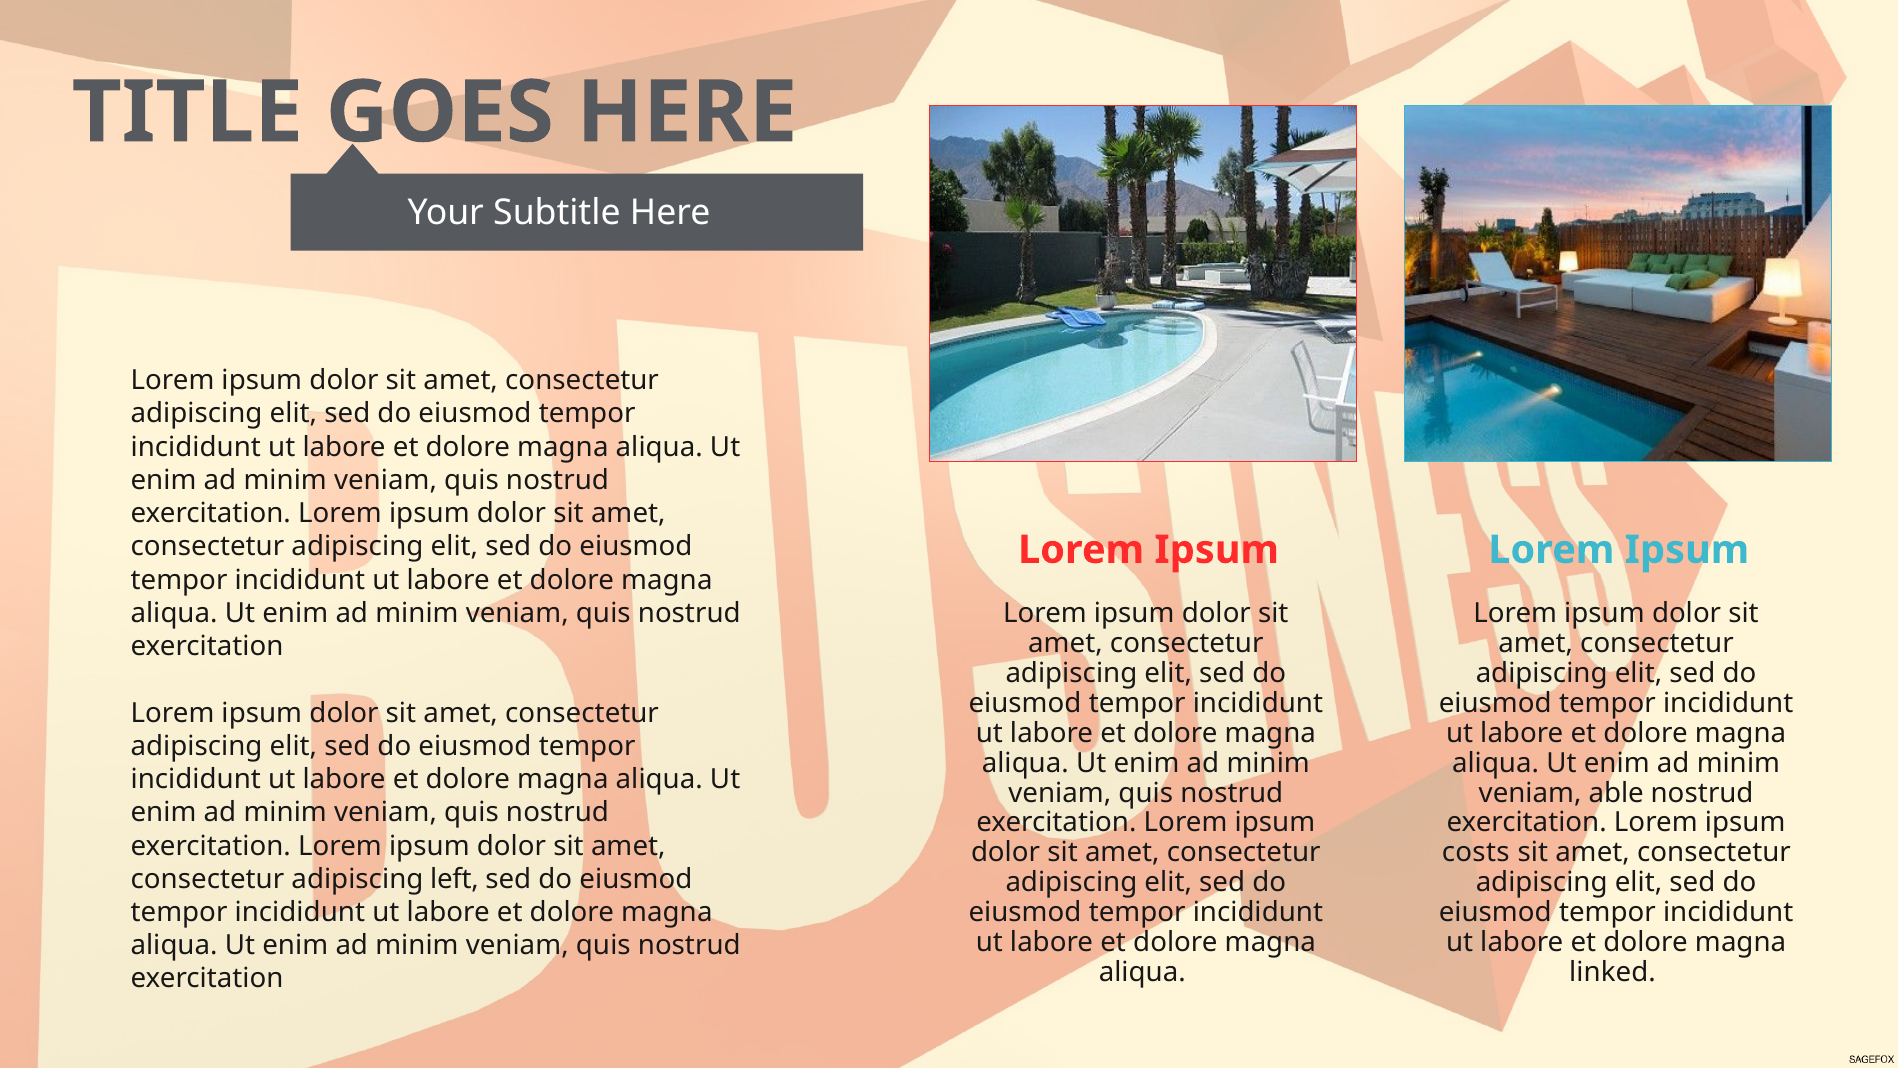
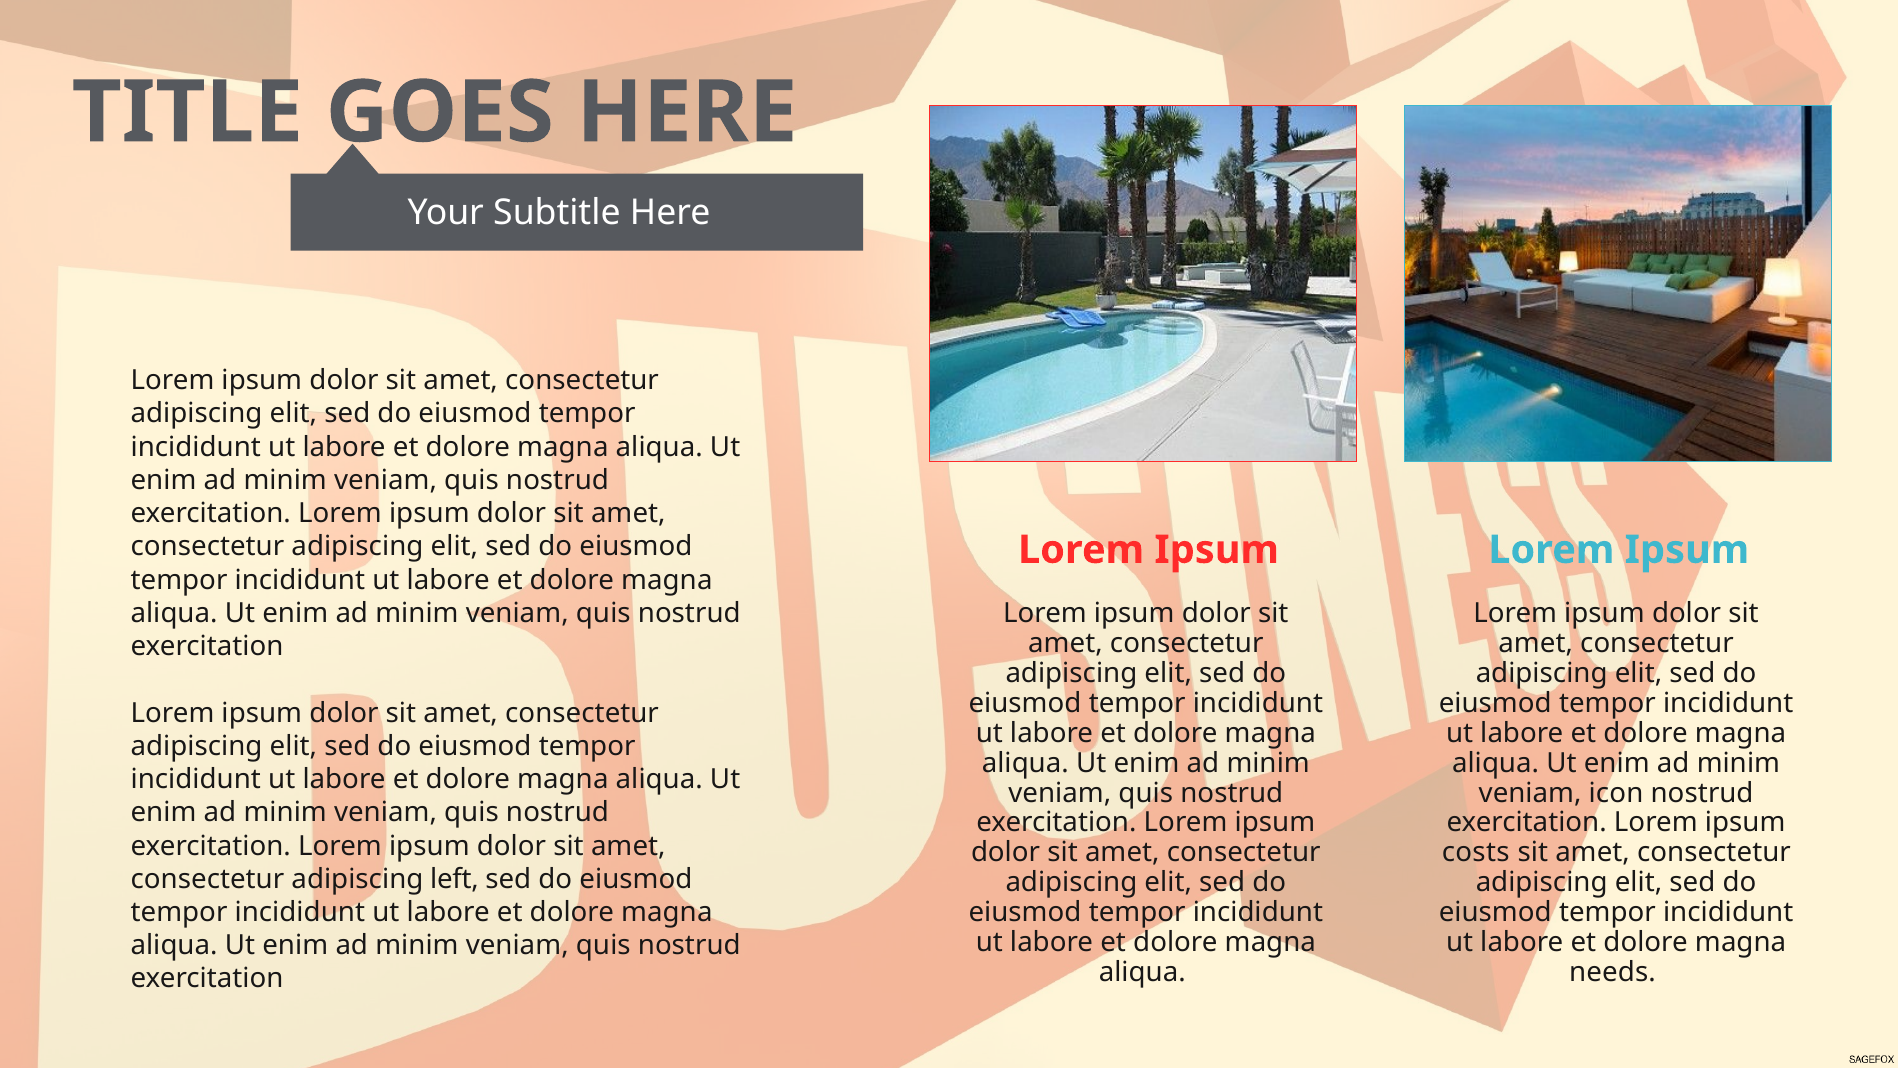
able: able -> icon (1616, 793)
linked: linked -> needs (1612, 972)
